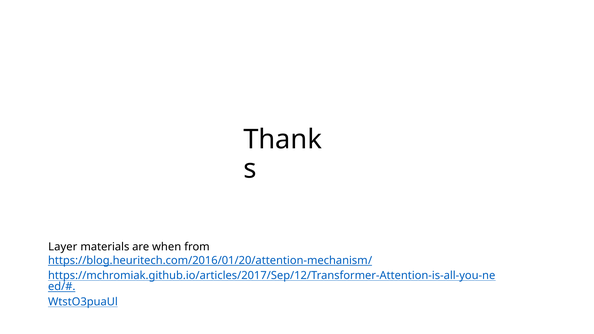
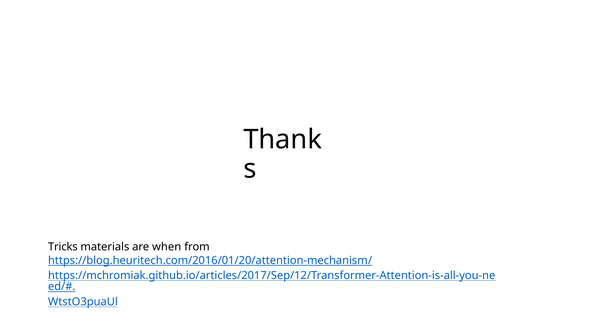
Layer: Layer -> Tricks (63, 247)
